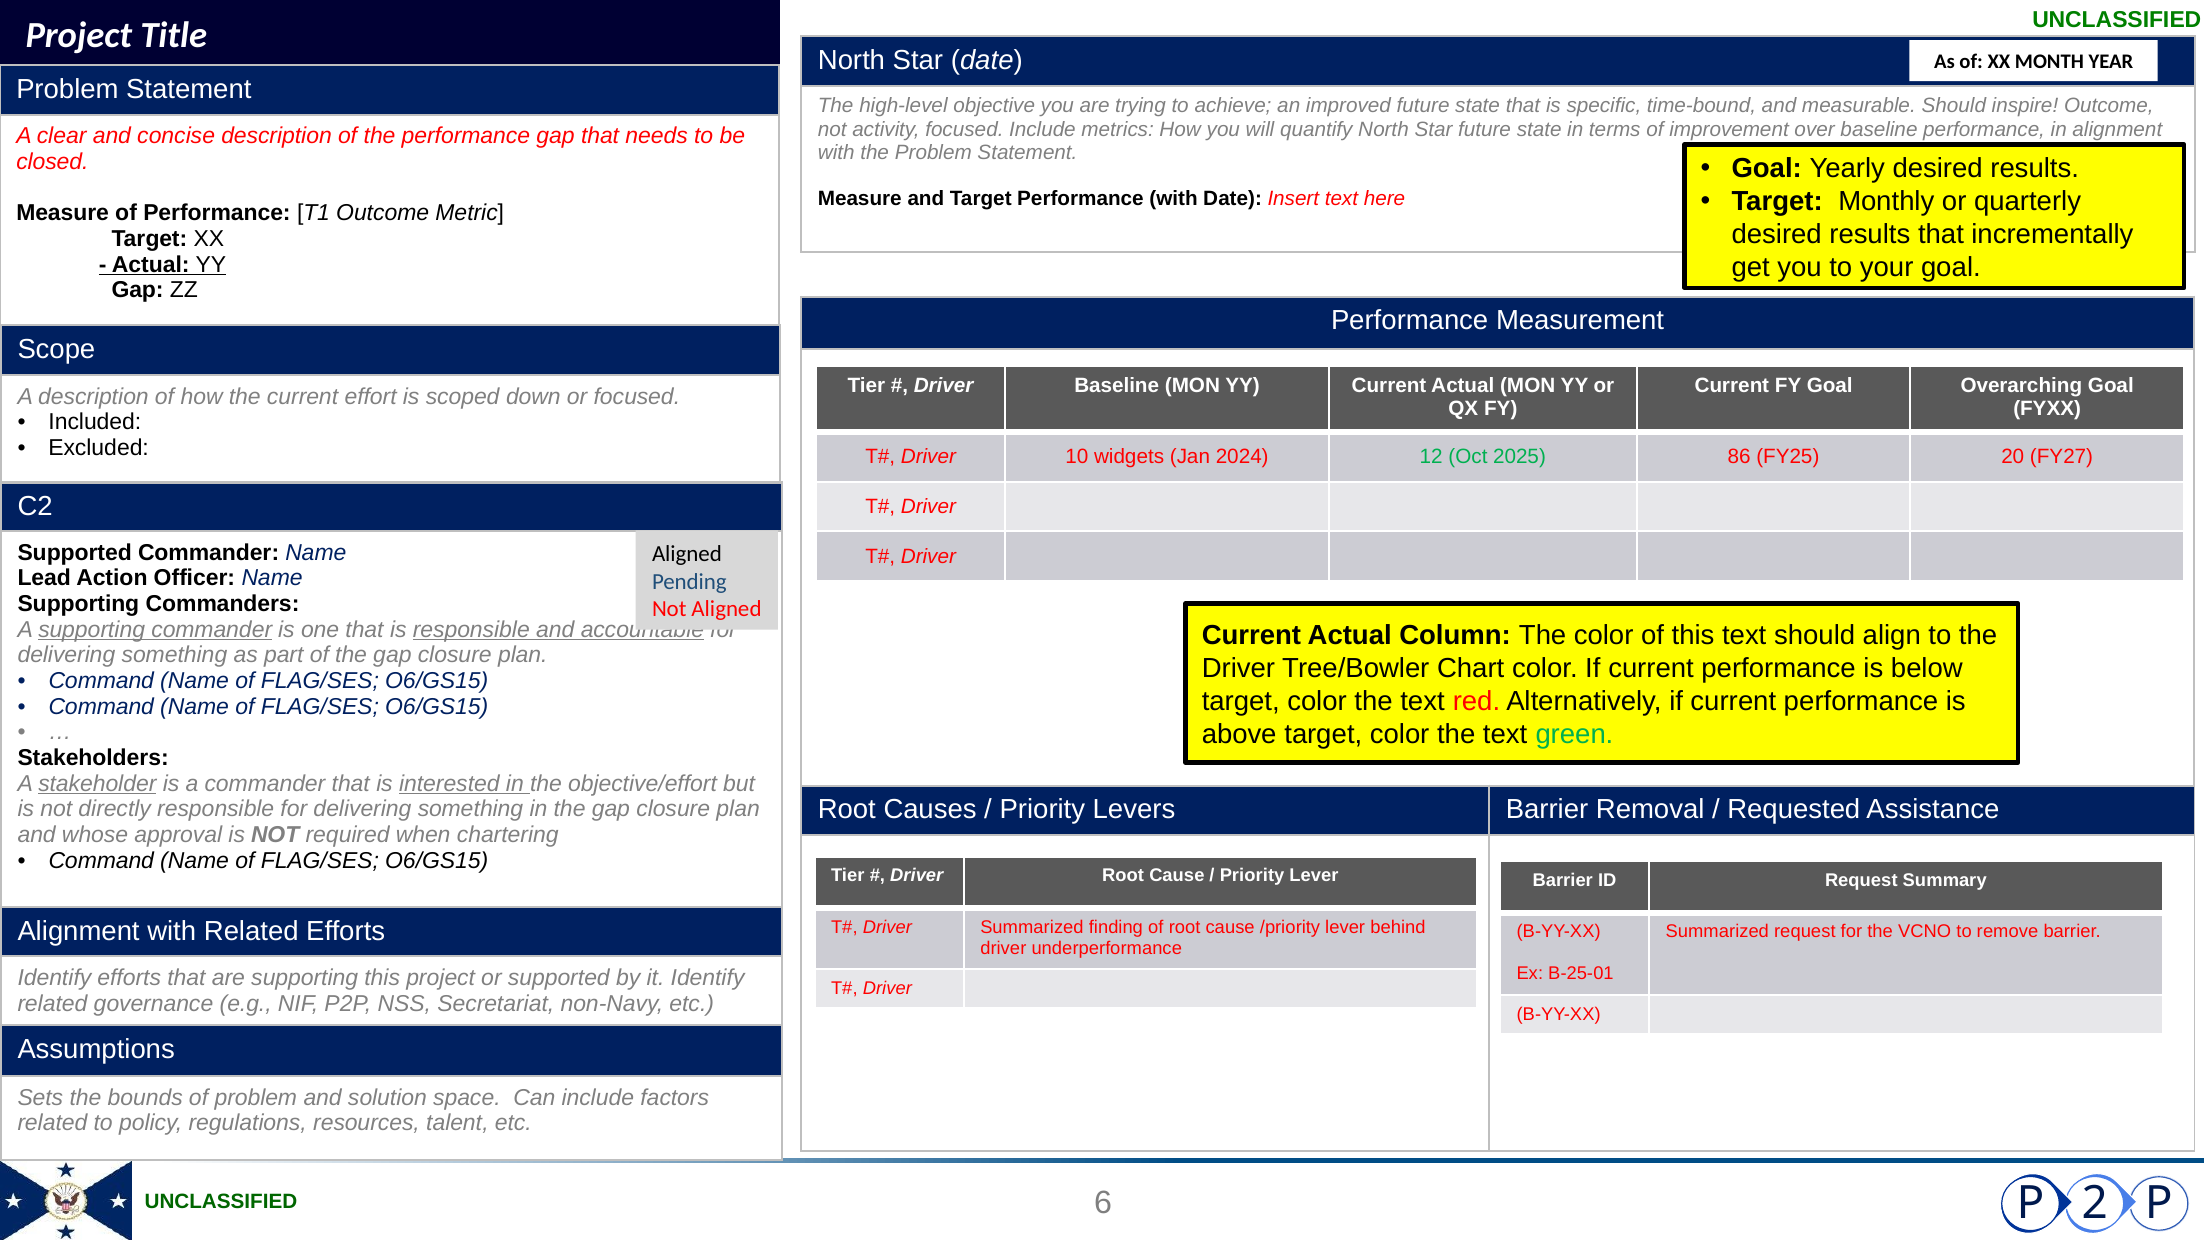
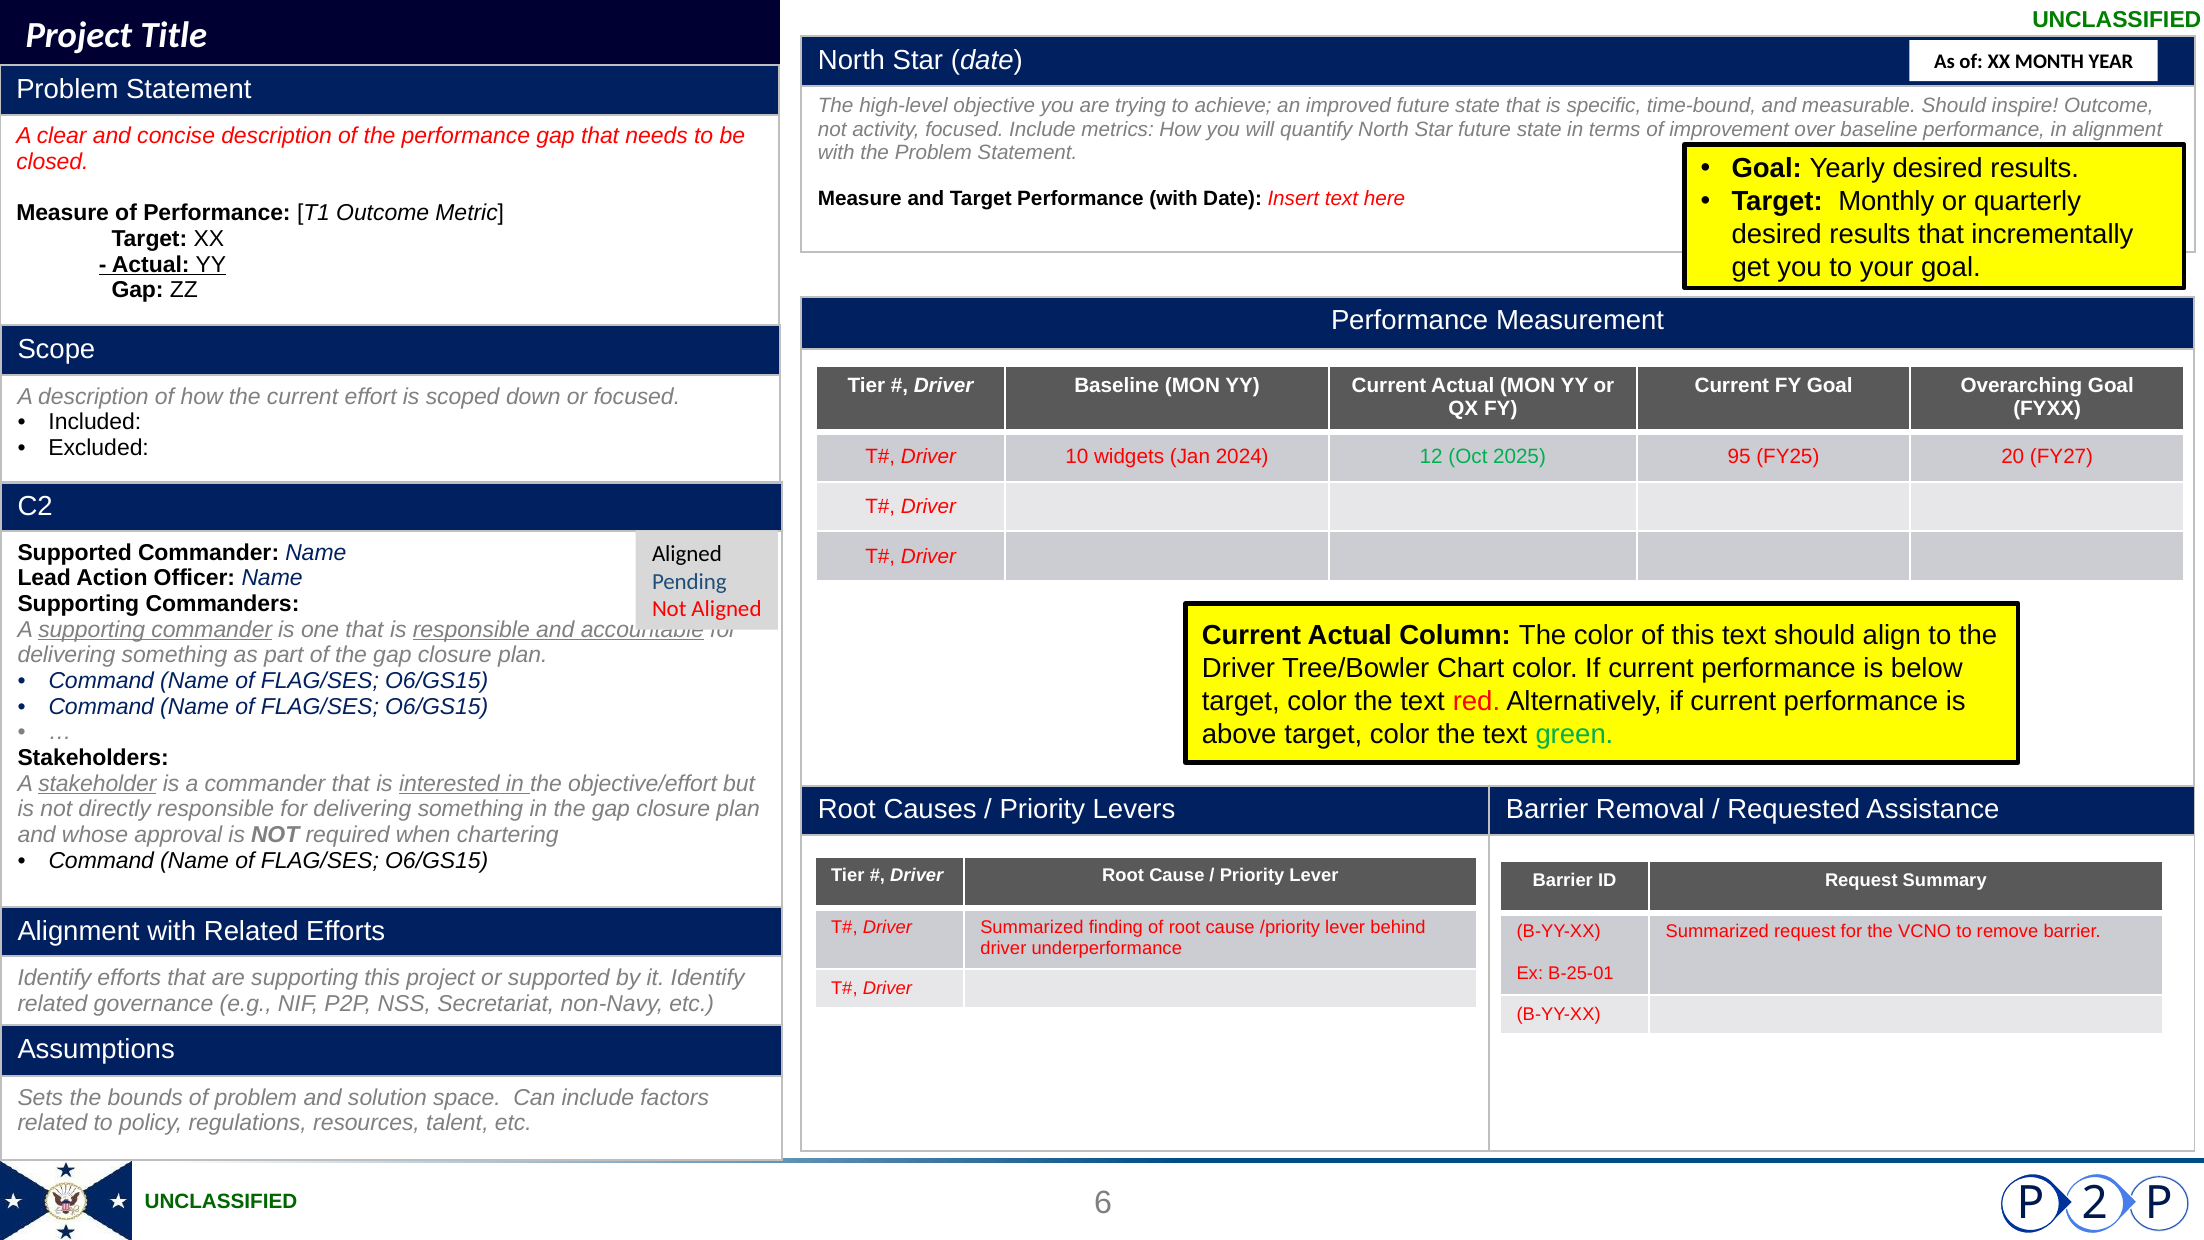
86: 86 -> 95 (1739, 457)
